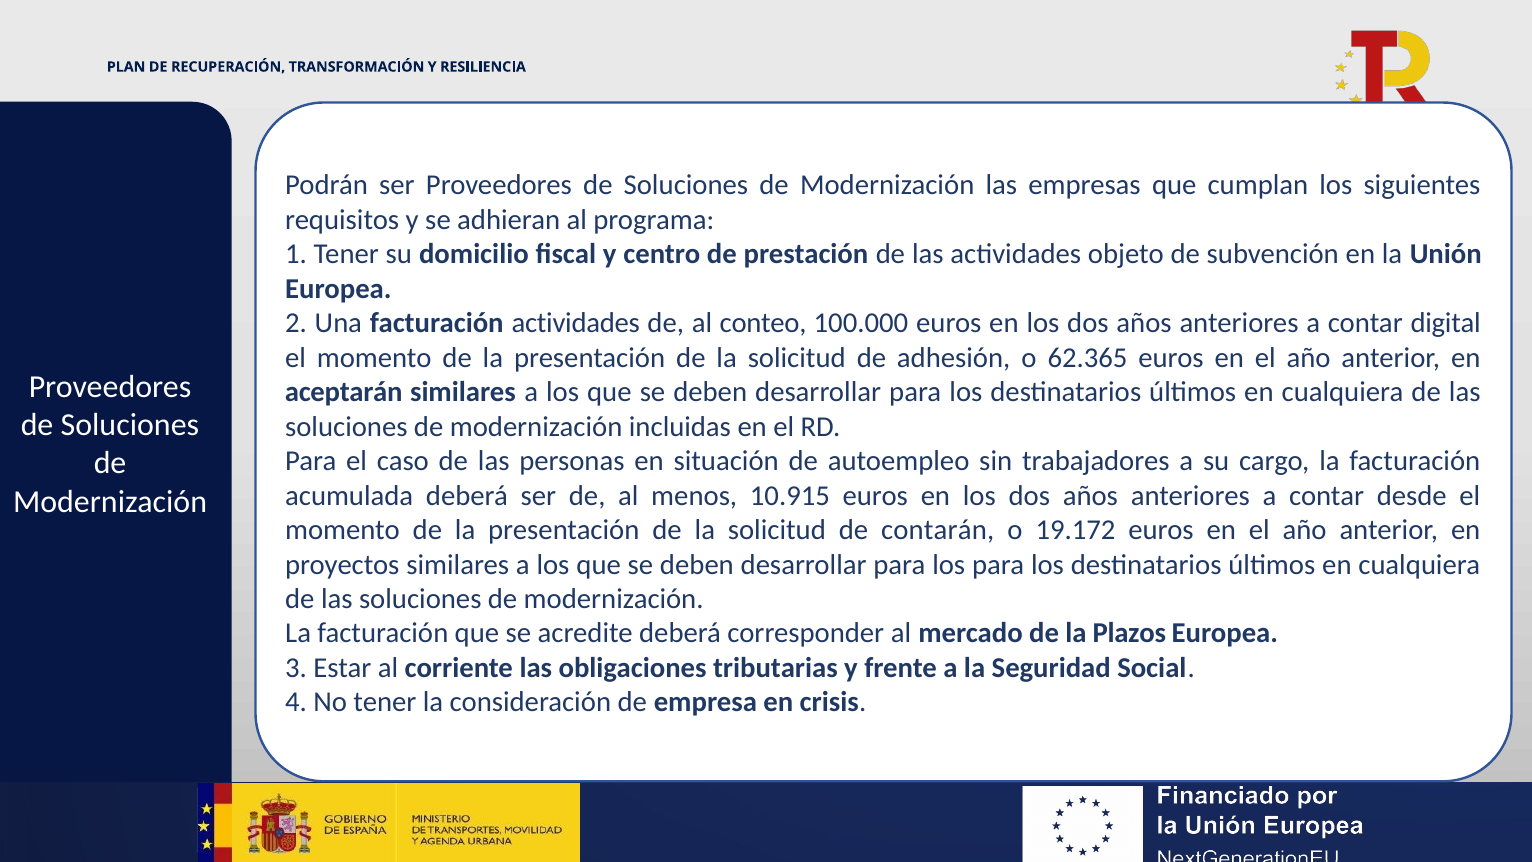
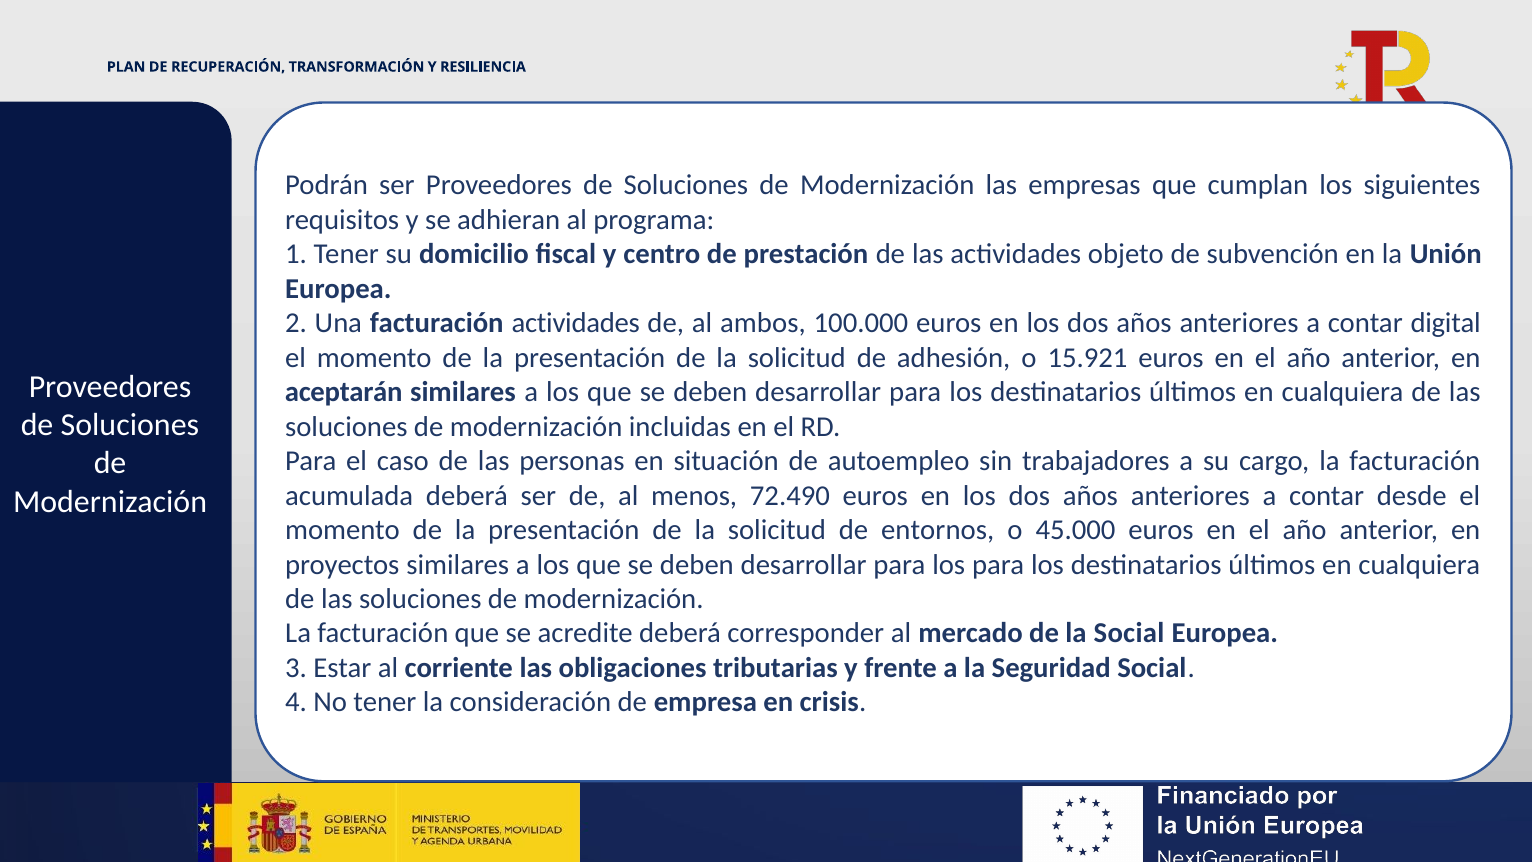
conteo: conteo -> ambos (763, 323)
62.365: 62.365 -> 15.921 (1087, 358)
10.915: 10.915 -> 72.490 (790, 495)
contarán: contarán -> entornos (938, 530)
19.172: 19.172 -> 45.000 (1075, 530)
la Plazos: Plazos -> Social (1129, 633)
